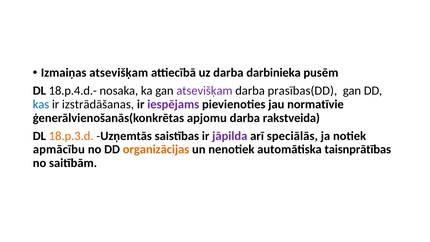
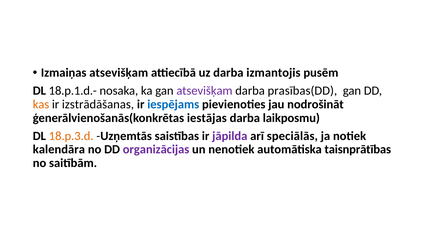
darbinieka: darbinieka -> izmantojis (273, 73)
18.p.4.d.-: 18.p.4.d.- -> 18.p.1.d.- (73, 91)
kas colour: blue -> orange (41, 104)
iespējams colour: purple -> blue (173, 104)
normatīvie: normatīvie -> nodrošināt (315, 104)
apjomu: apjomu -> iestājas (207, 118)
rakstveida: rakstveida -> laikposmu (291, 118)
apmācību: apmācību -> kalendāra (59, 149)
organizācijas colour: orange -> purple (156, 149)
